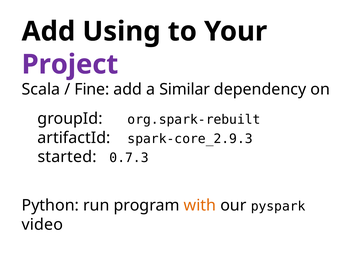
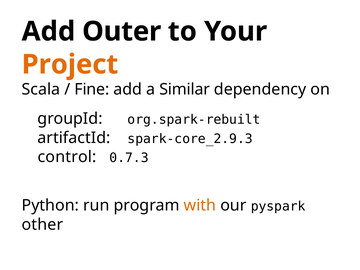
Using: Using -> Outer (122, 31)
Project colour: purple -> orange (70, 64)
started: started -> control (67, 157)
video: video -> other (42, 225)
